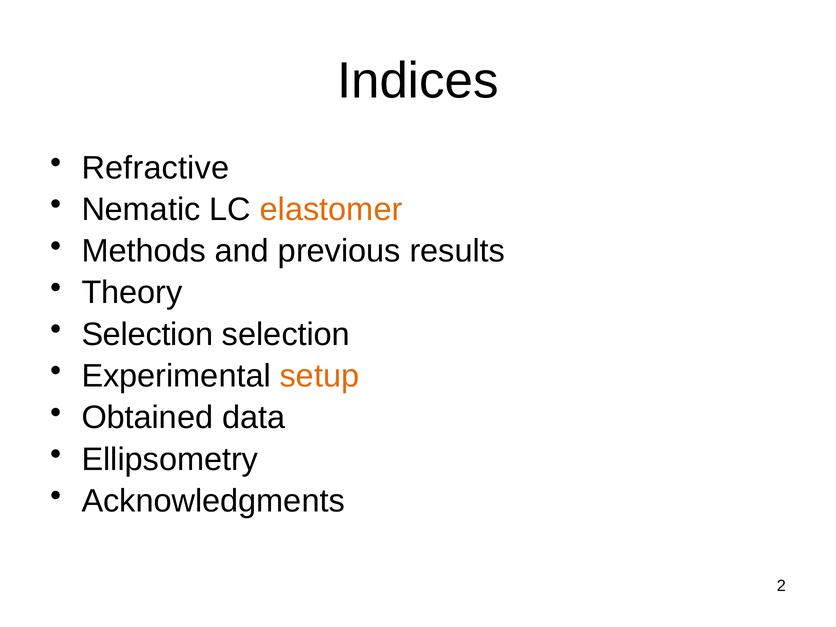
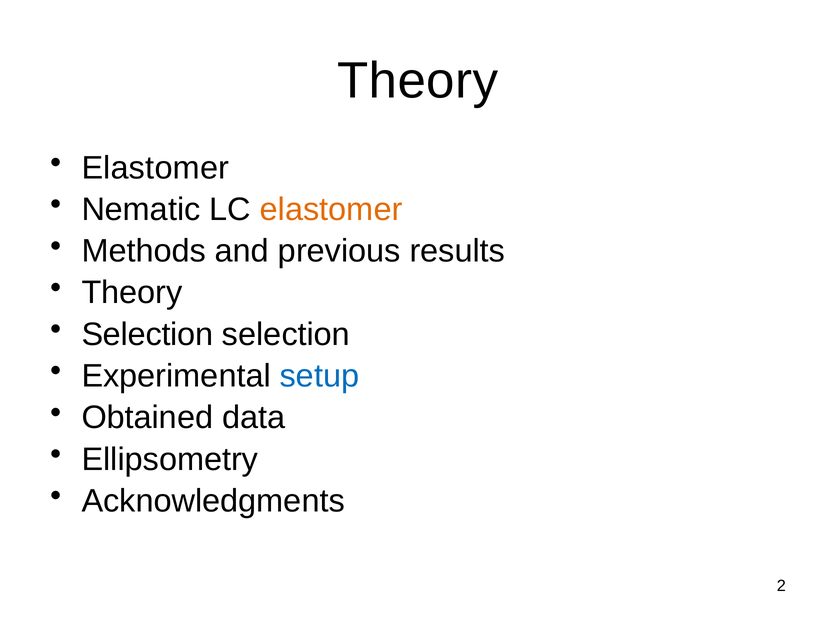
Indices: Indices -> Theory (418, 81)
Refractive: Refractive -> Elastomer (155, 168)
setup colour: orange -> blue (319, 376)
